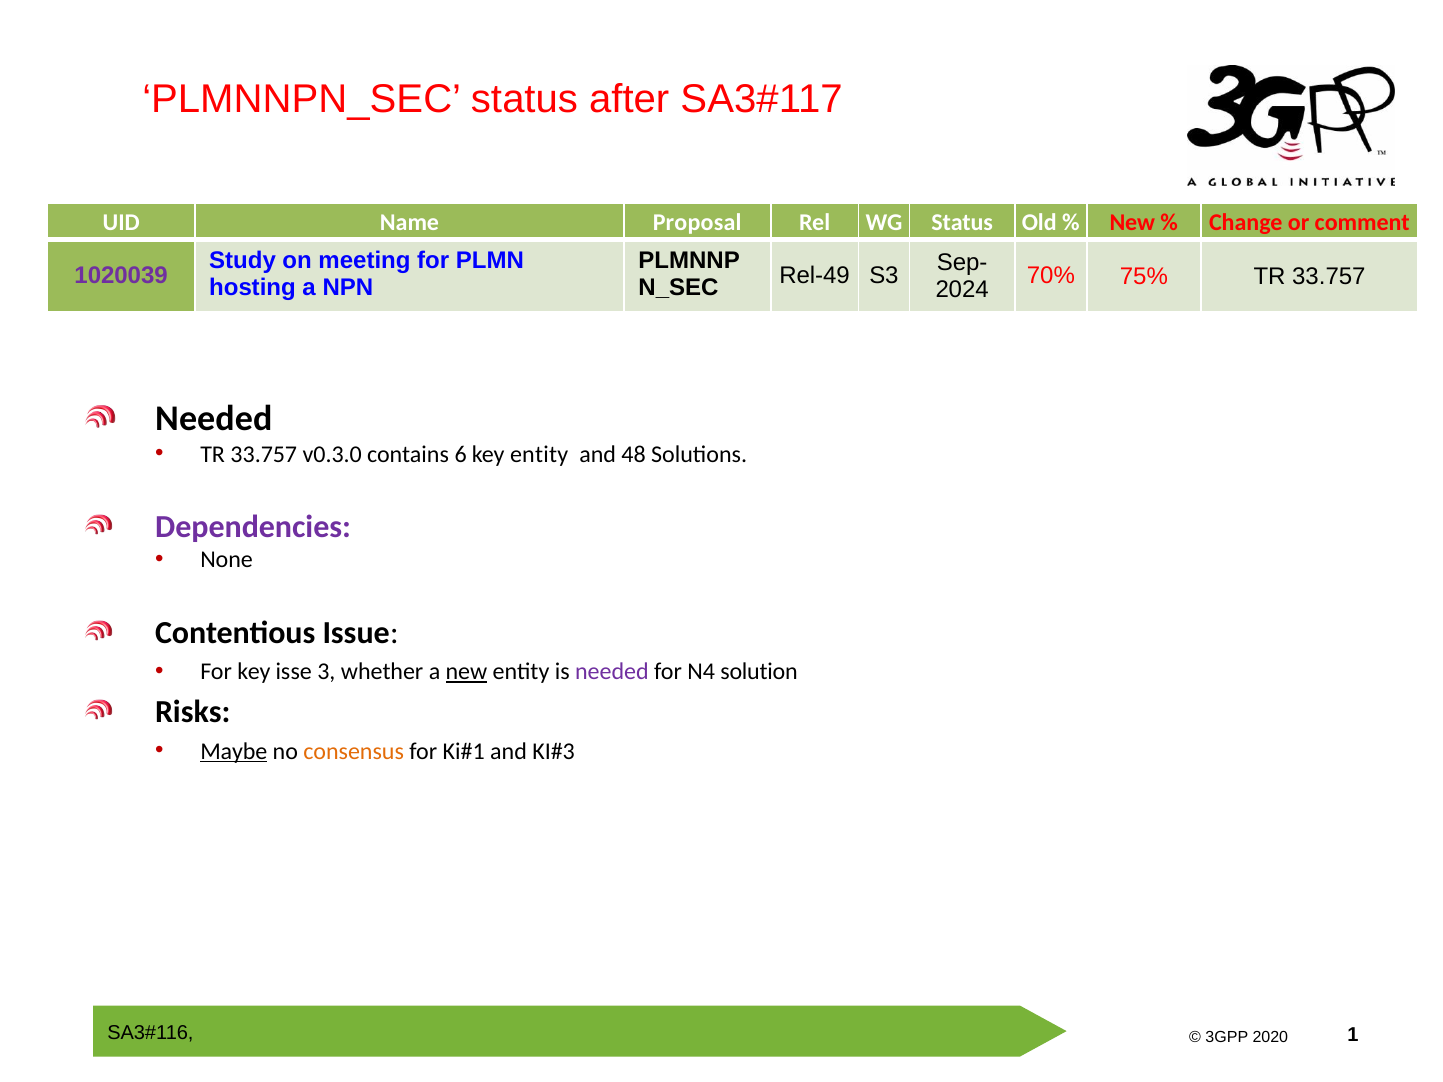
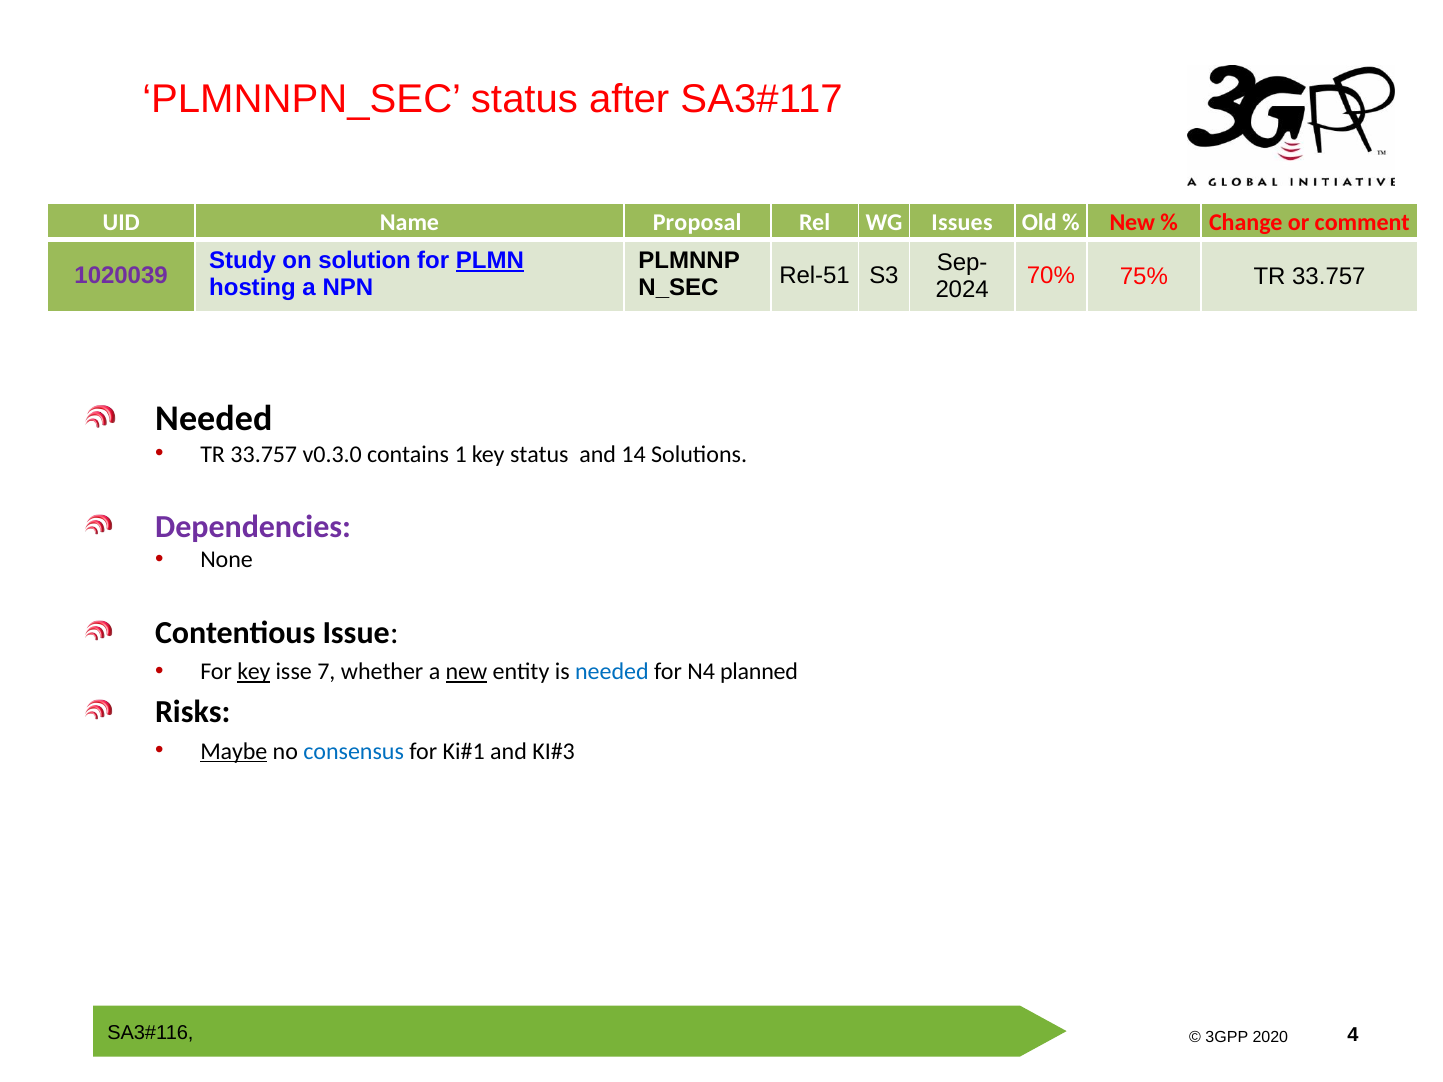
WG Status: Status -> Issues (962, 223)
meeting: meeting -> solution (365, 261)
PLMN underline: none -> present (490, 261)
Rel-49: Rel-49 -> Rel-51 (815, 276)
6: 6 -> 1 (461, 454)
key entity: entity -> status (539, 454)
48: 48 -> 14 (634, 454)
key underline: none -> present (254, 672)
3: 3 -> 7 (326, 672)
needed colour: purple -> blue (612, 672)
solution: solution -> planned (759, 672)
consensus colour: orange -> blue (354, 751)
1: 1 -> 4 (1353, 1035)
